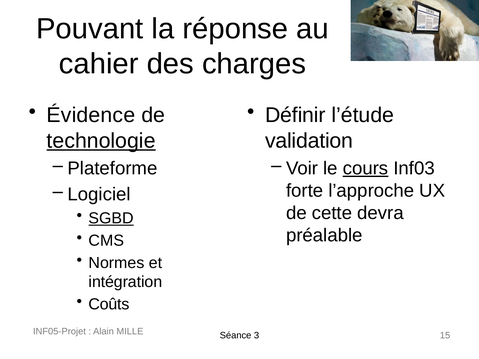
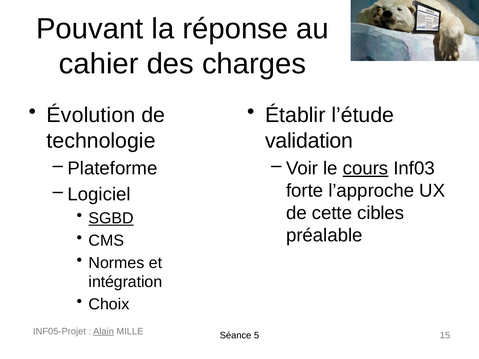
Évidence: Évidence -> Évolution (91, 115)
Définir: Définir -> Établir (295, 115)
technologie underline: present -> none (101, 141)
devra: devra -> cibles (381, 213)
Coûts: Coûts -> Choix (109, 305)
Alain underline: none -> present (104, 332)
3: 3 -> 5 (257, 336)
